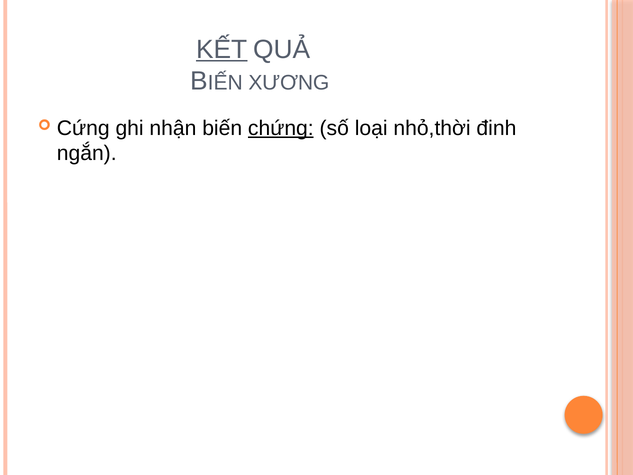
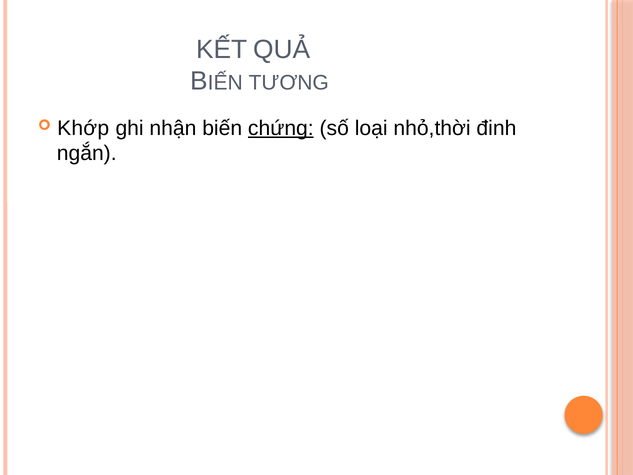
KẾT underline: present -> none (222, 49)
XƯƠNG: XƯƠNG -> TƯƠNG (289, 83)
Cứng: Cứng -> Khớp (83, 128)
